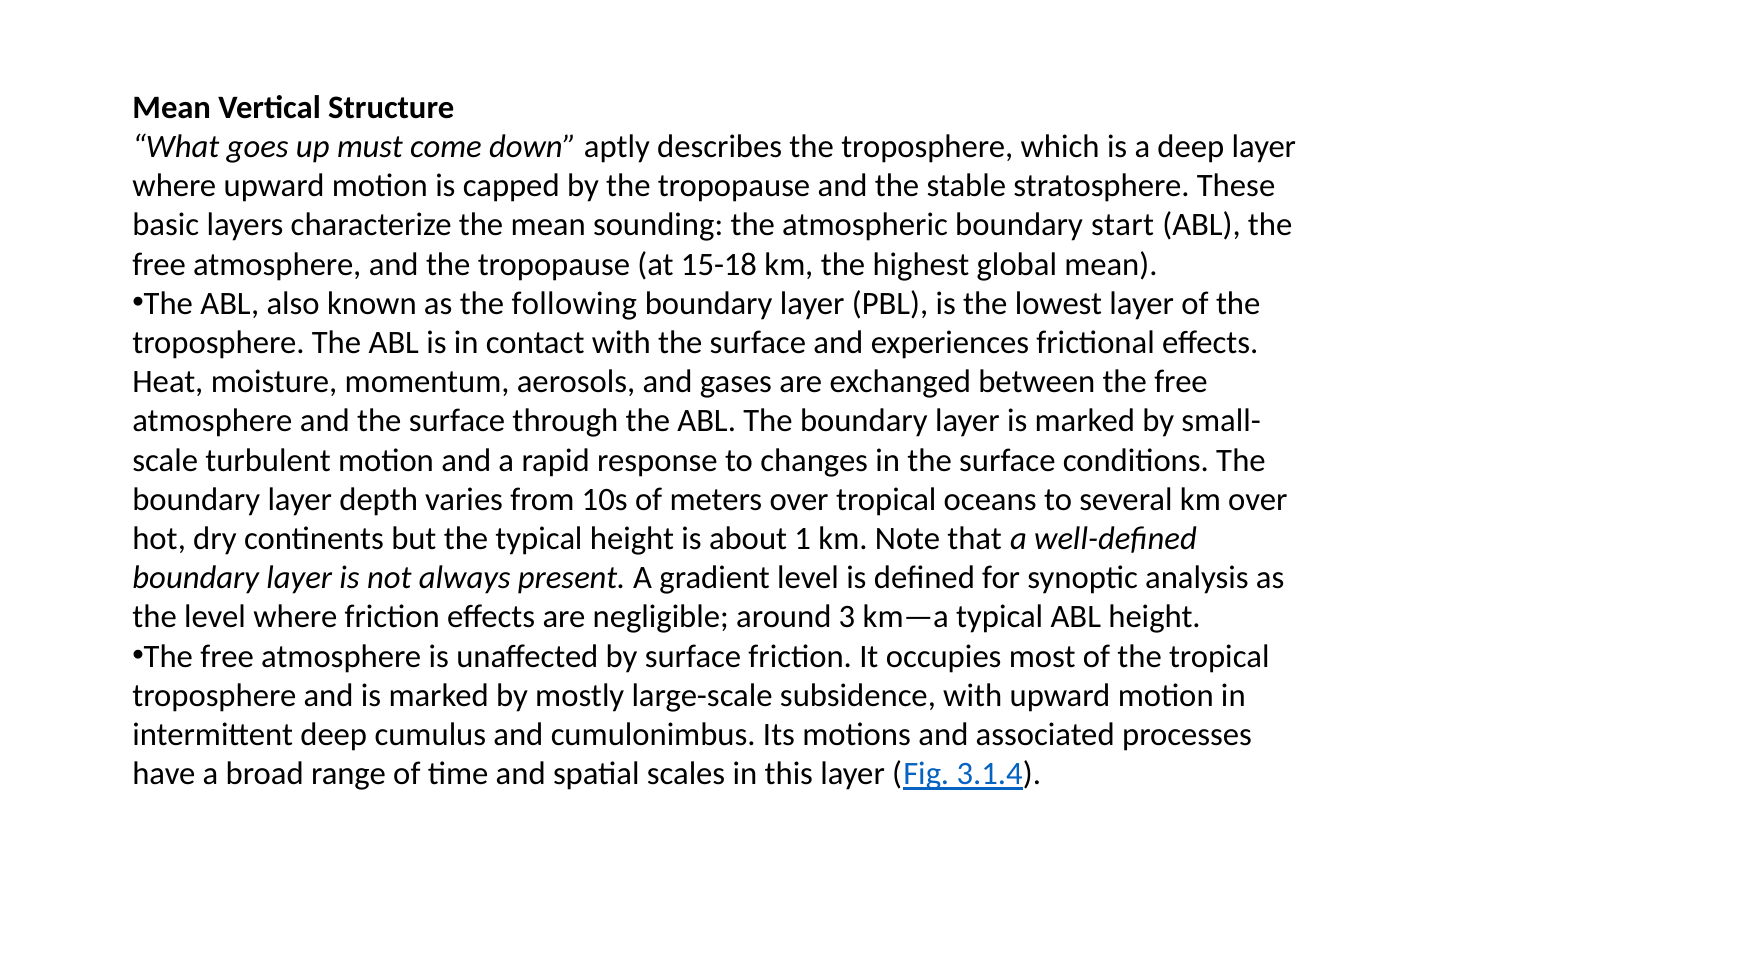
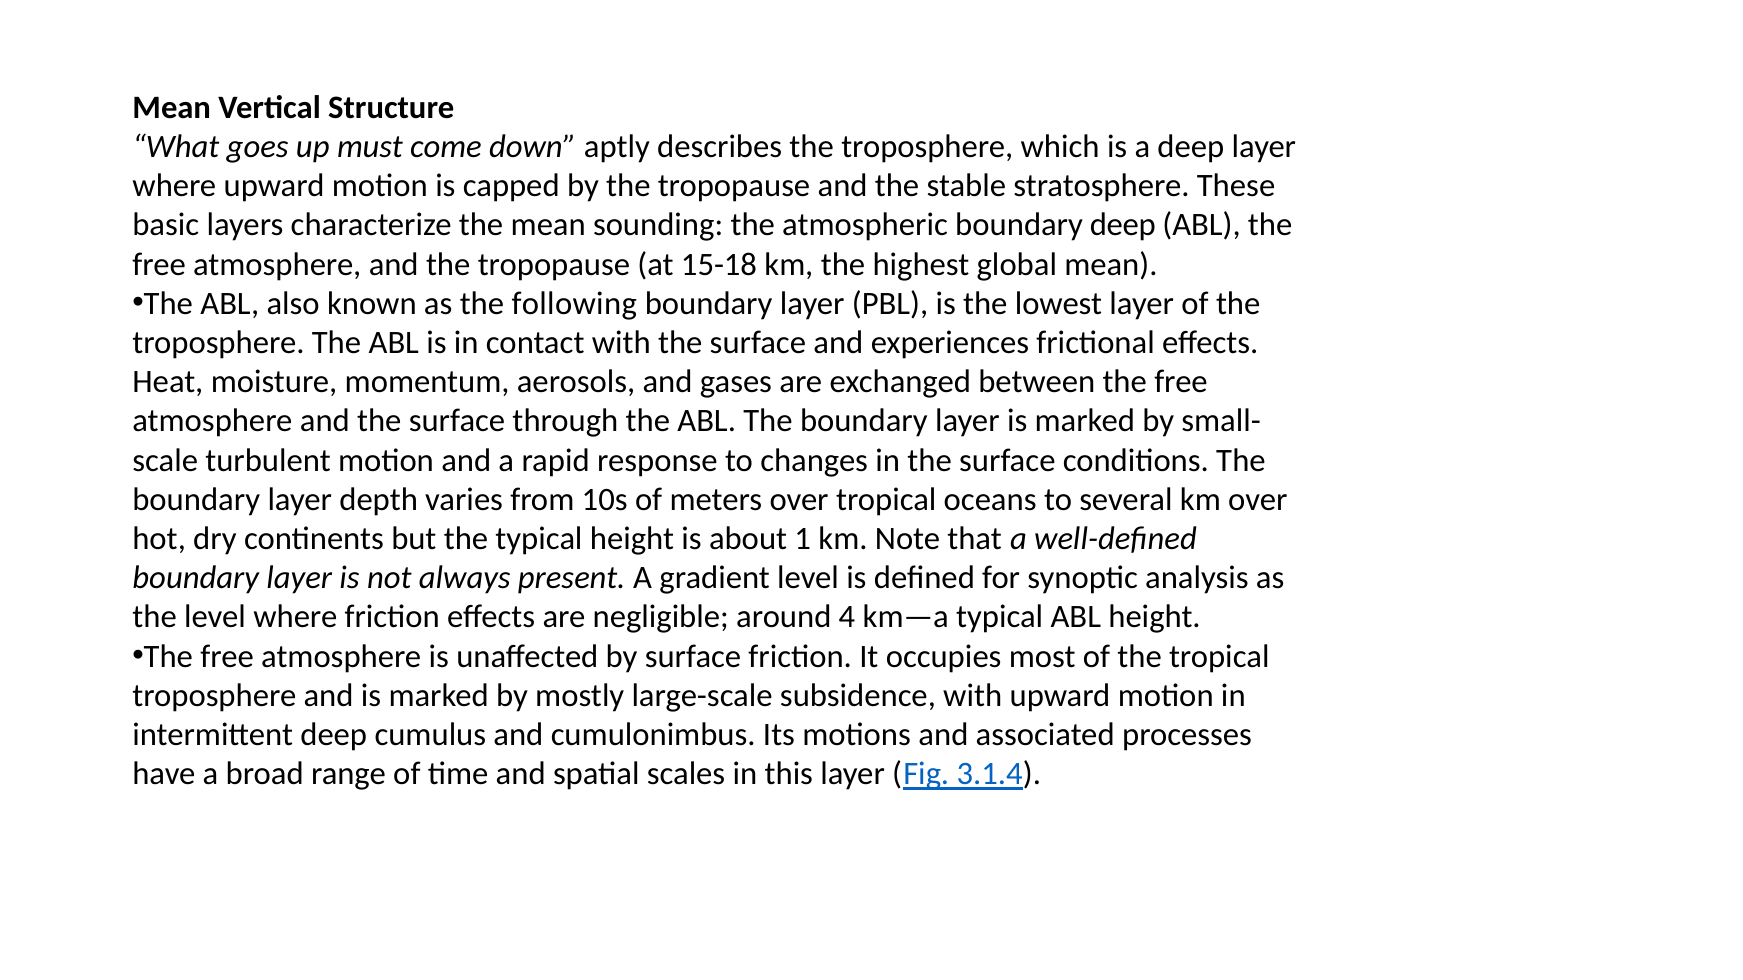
boundary start: start -> deep (1123, 225)
3: 3 -> 4 (847, 617)
